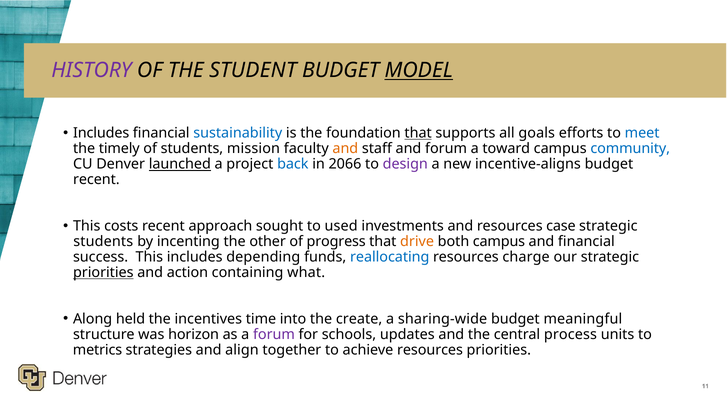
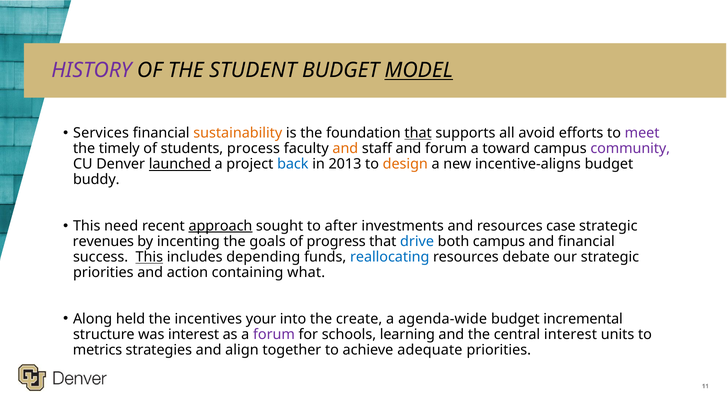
Includes: Includes -> Services (101, 133)
sustainability colour: blue -> orange (238, 133)
goals: goals -> avoid (537, 133)
meet colour: blue -> purple (642, 133)
mission: mission -> process (253, 149)
community colour: blue -> purple (630, 149)
2066: 2066 -> 2013 (345, 164)
design colour: purple -> orange (405, 164)
recent: recent -> buddy (96, 180)
costs: costs -> need (121, 226)
approach underline: none -> present (220, 226)
used: used -> after (341, 226)
students: students -> revenues (103, 241)
other: other -> goals (268, 241)
drive colour: orange -> blue (417, 241)
This underline: none -> present (149, 257)
charge: charge -> debate (526, 257)
priorities underline: present -> none (103, 273)
time: time -> your (261, 319)
sharing-wide: sharing-wide -> agenda-wide (443, 319)
meaningful: meaningful -> incremental (583, 319)
was horizon: horizon -> interest (194, 334)
updates: updates -> learning (407, 334)
central process: process -> interest (570, 334)
achieve resources: resources -> adequate (430, 350)
